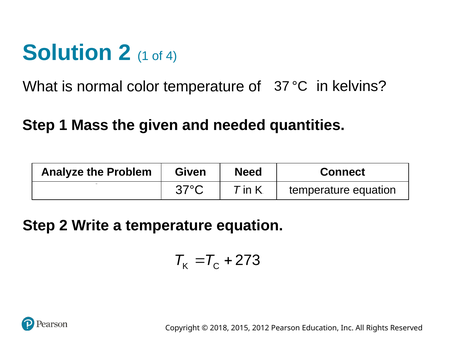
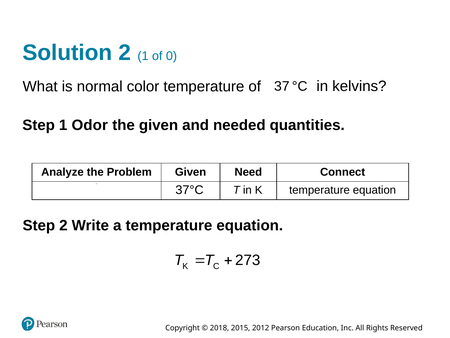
4: 4 -> 0 (172, 56)
Mass: Mass -> Odor (90, 125)
